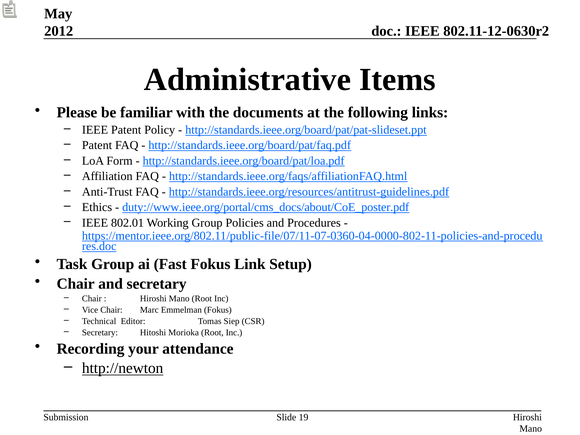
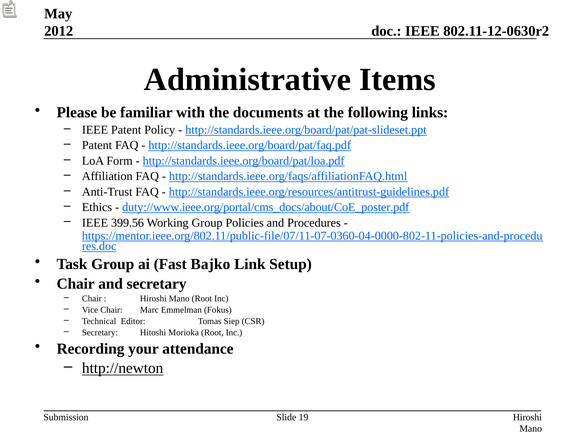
802.01: 802.01 -> 399.56 (128, 223)
Fast Fokus: Fokus -> Bajko (210, 264)
